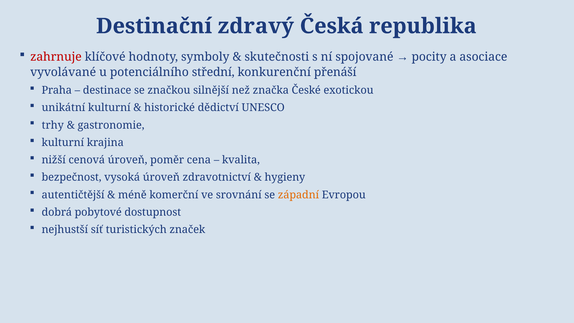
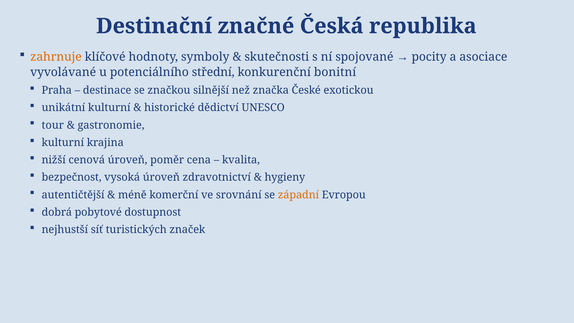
zdravý: zdravý -> značné (256, 26)
zahrnuje colour: red -> orange (56, 57)
přenáší: přenáší -> bonitní (335, 72)
trhy: trhy -> tour (53, 125)
